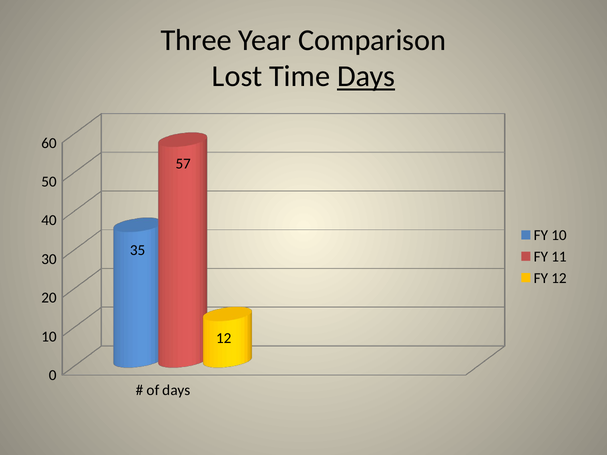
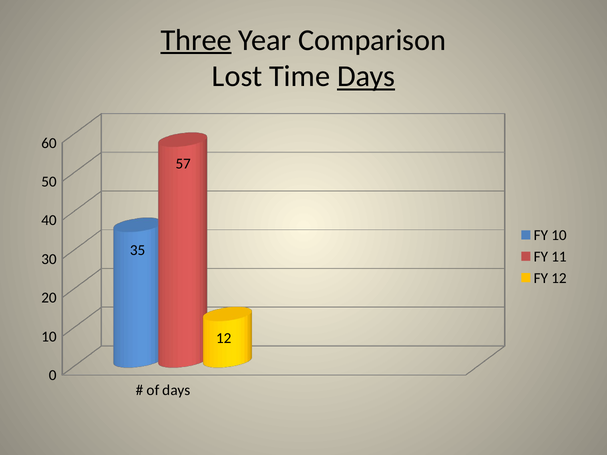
Three underline: none -> present (196, 40)
